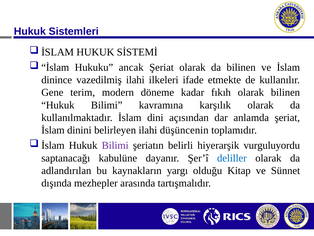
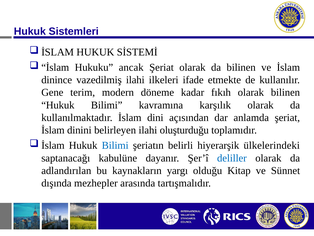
düşüncenin: düşüncenin -> oluşturduğu (184, 130)
Bilimi colour: purple -> blue (115, 145)
vurguluyordu: vurguluyordu -> ülkelerindeki (272, 145)
